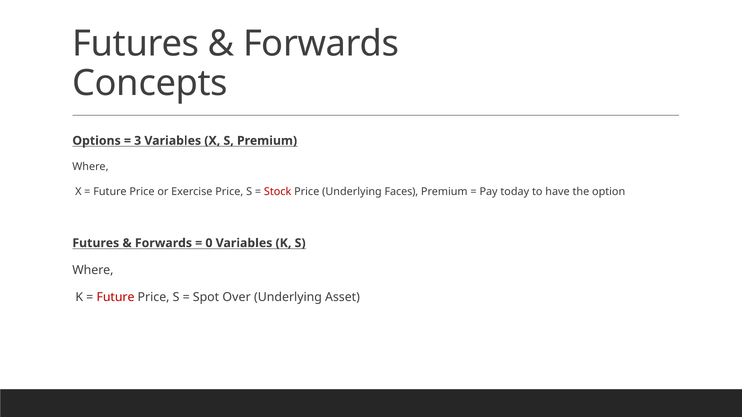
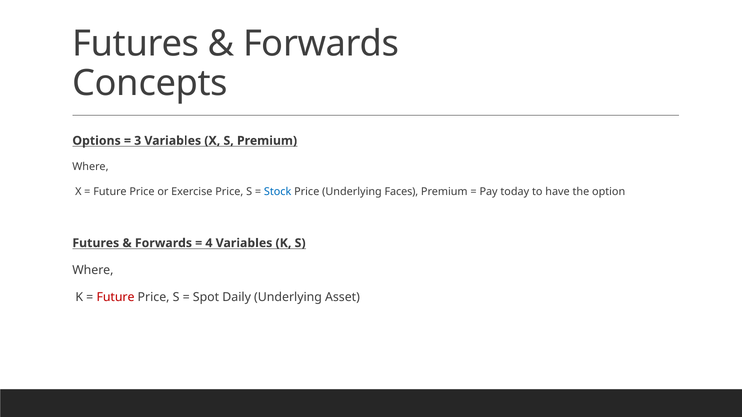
Stock colour: red -> blue (278, 192)
0: 0 -> 4 (209, 243)
Over: Over -> Daily (237, 298)
